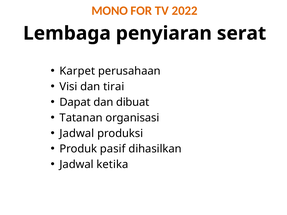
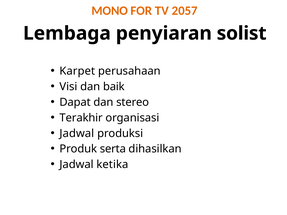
2022: 2022 -> 2057 (185, 11)
serat: serat -> solist (242, 33)
tirai: tirai -> baik (114, 87)
dibuat: dibuat -> stereo (133, 102)
Tatanan: Tatanan -> Terakhir (81, 118)
pasif: pasif -> serta (113, 149)
